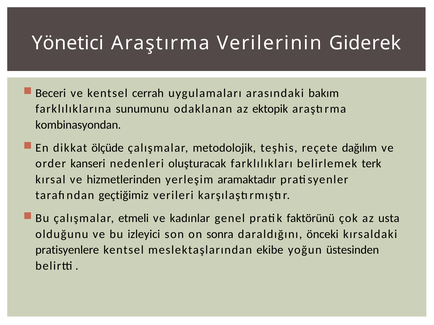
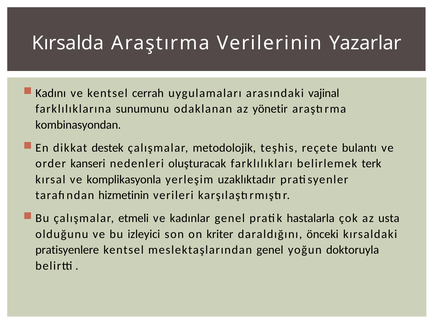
Yönetici: Yönetici -> Kırsalda (68, 43)
Giderek: Giderek -> Yazarlar (365, 43)
Beceri: Beceri -> Kadını (51, 93)
bakım: bakım -> vajinal (324, 93)
ektopik: ektopik -> yönetir (270, 109)
ölçüde: ölçüde -> destek (108, 148)
dağılım: dağılım -> bulantı (359, 148)
hizmetlerinden: hizmetlerinden -> komplikasyonla (124, 180)
aramaktadır: aramaktadır -> uzaklıktadır (247, 180)
geçtiğimiz: geçtiğimiz -> hizmetinin (124, 196)
faktörünü: faktörünü -> hastalarla (311, 219)
sonra: sonra -> kriter (220, 234)
meslektaşlarından ekibe: ekibe -> genel (270, 250)
üstesinden: üstesinden -> doktoruyla (353, 250)
